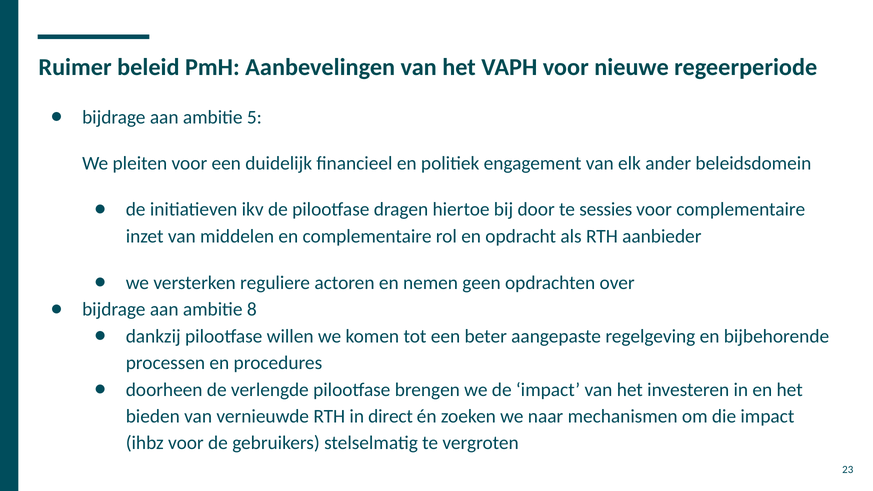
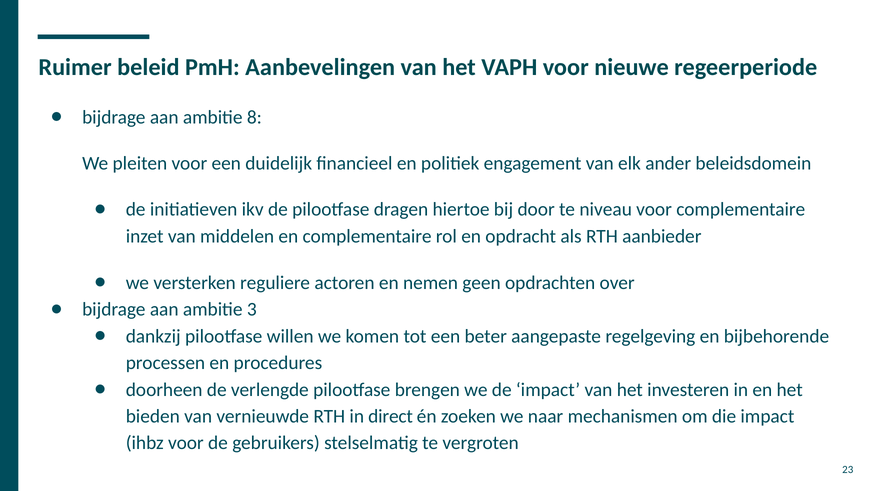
5: 5 -> 8 (254, 117)
sessies: sessies -> niveau (606, 209)
8: 8 -> 3 (252, 309)
